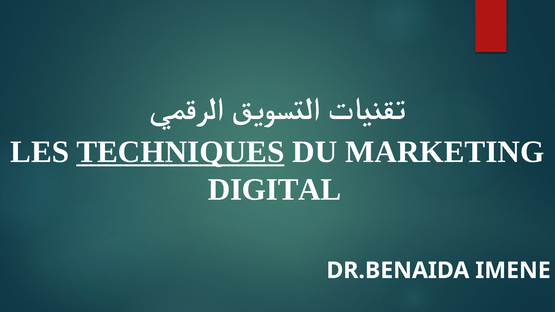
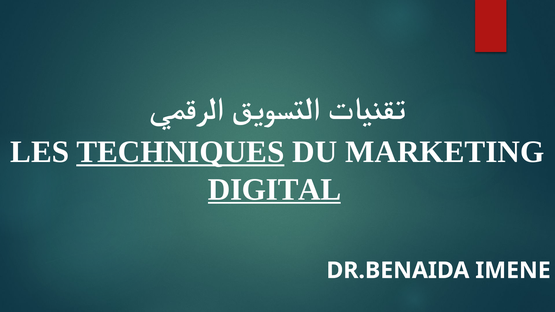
DIGITAL underline: none -> present (275, 189)
